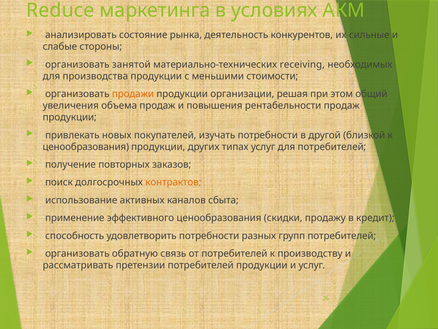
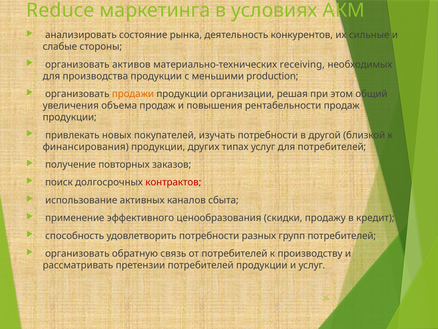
занятой: занятой -> активов (131, 64)
стоимости: стоимости -> production (272, 76)
ценообразования: ценообразования -> финансирования (86, 147)
контрактов colour: orange -> red (173, 182)
